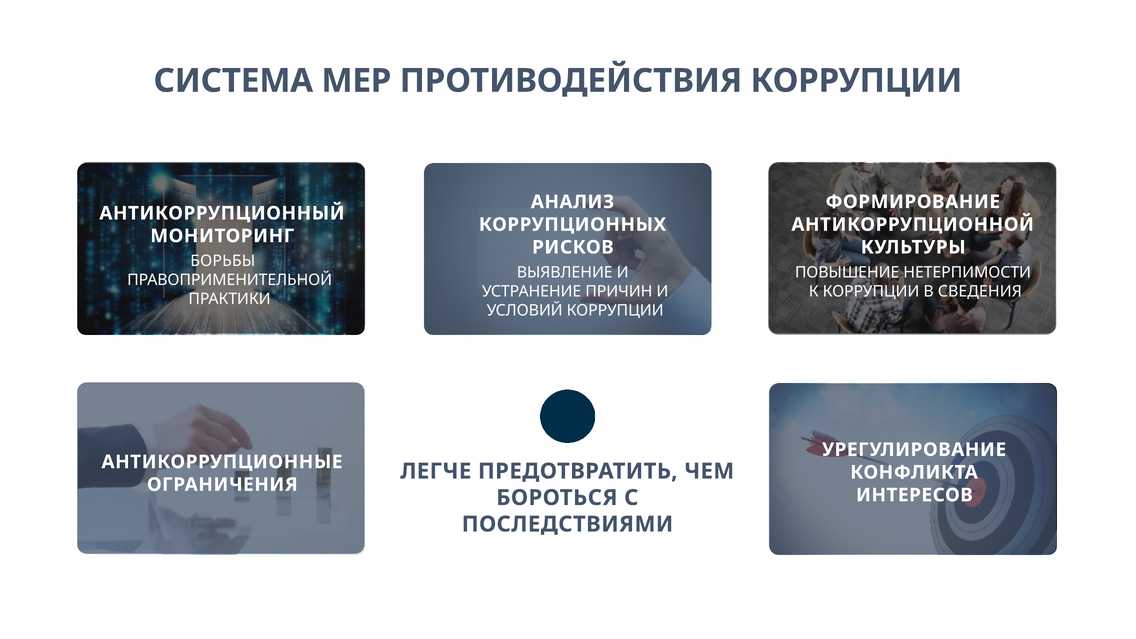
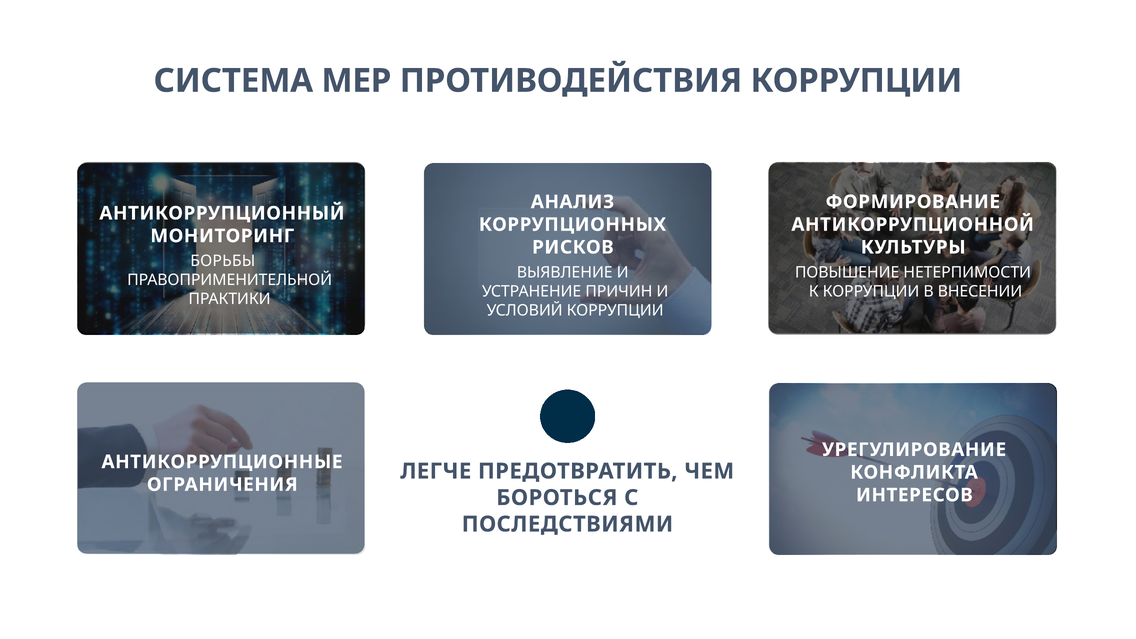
СВЕДЕНИЯ: СВЕДЕНИЯ -> ВНЕСЕНИИ (980, 291)
